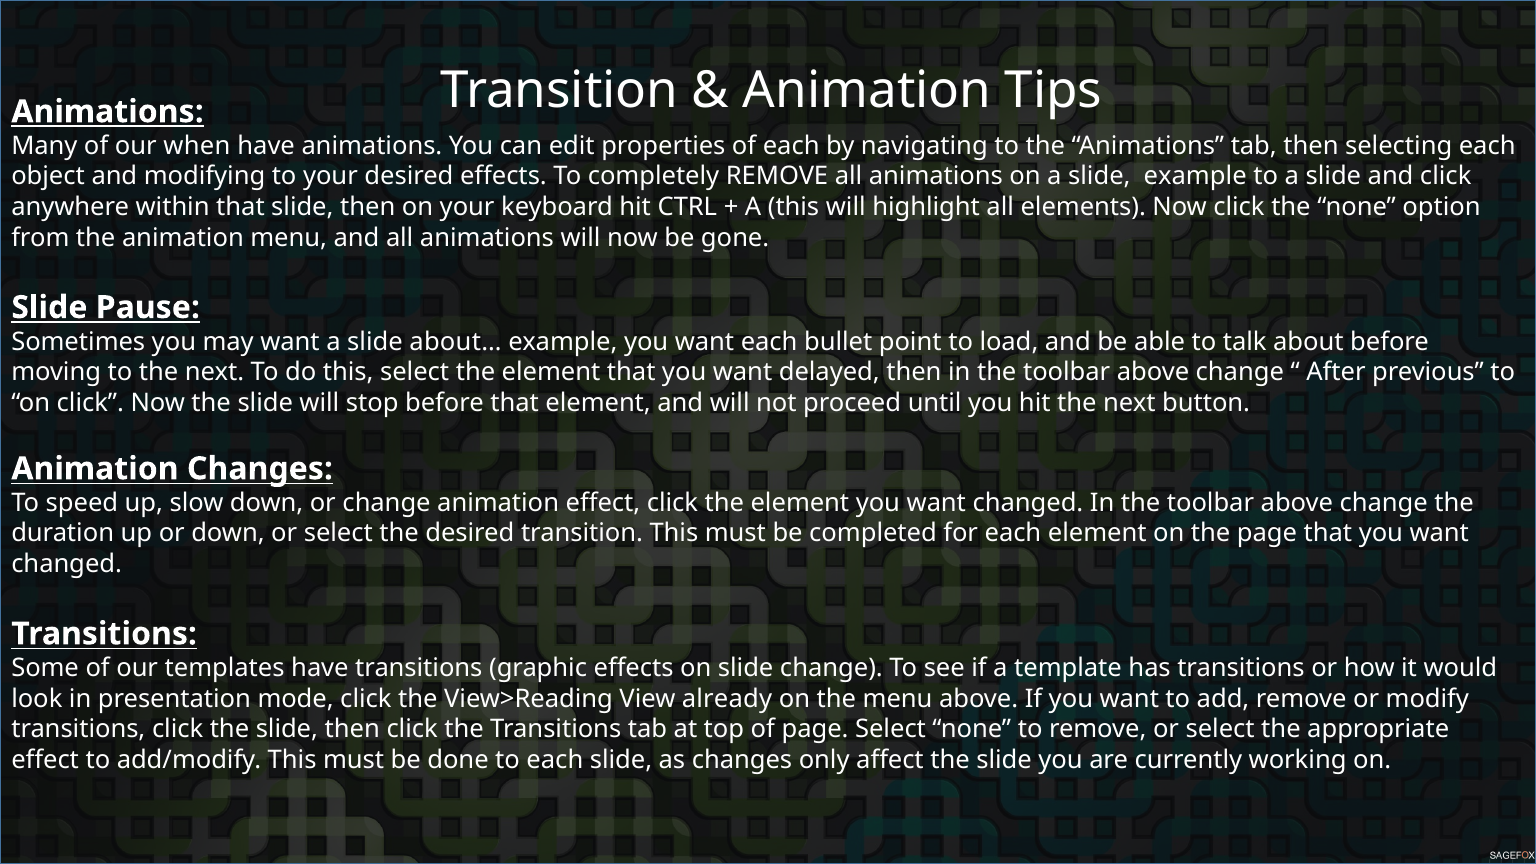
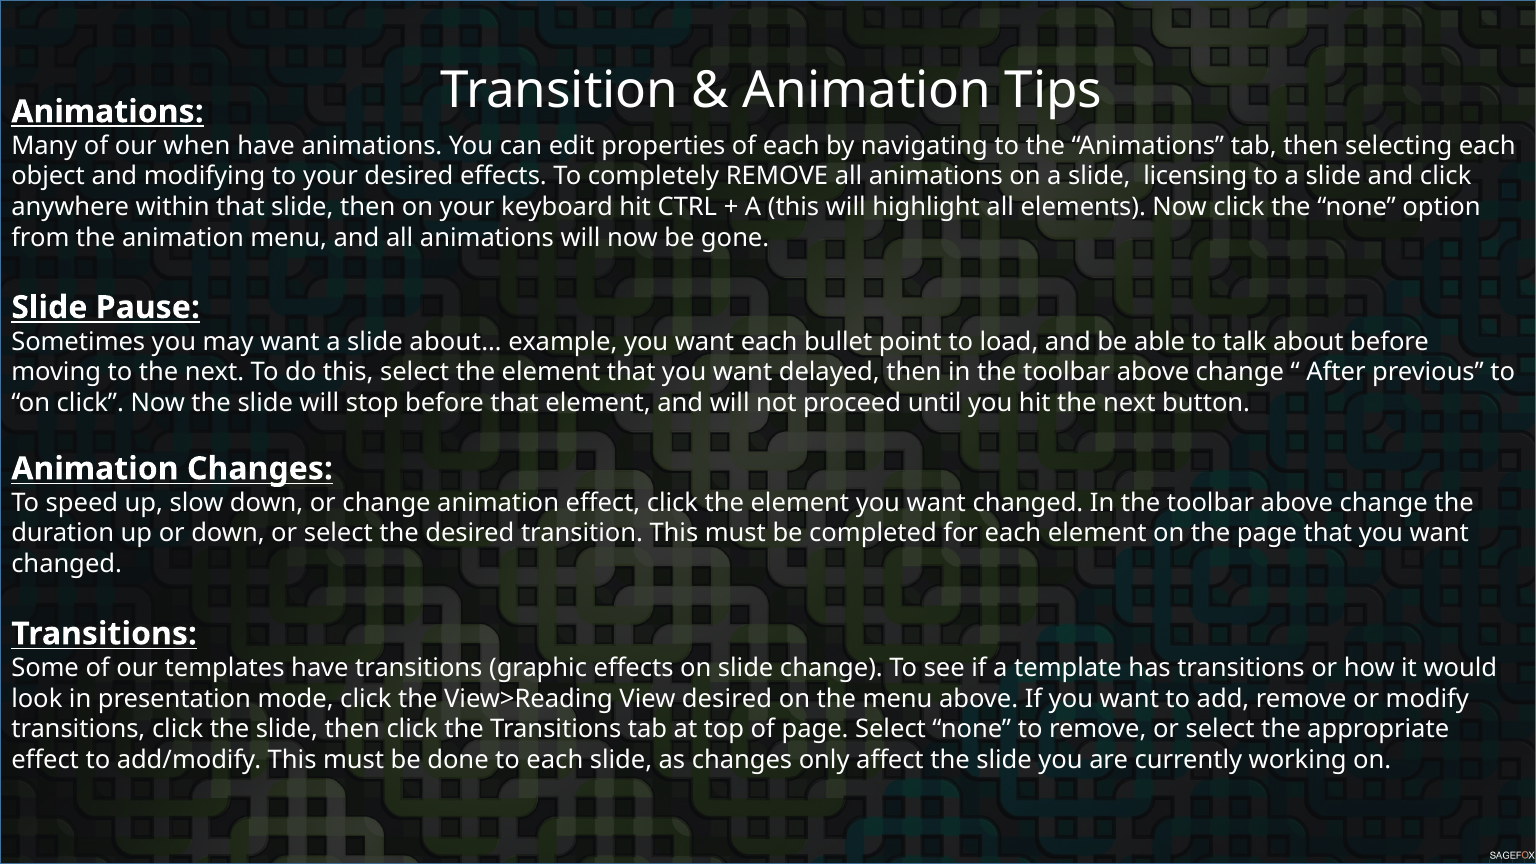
slide example: example -> licensing (1195, 177)
View already: already -> desired (727, 699)
